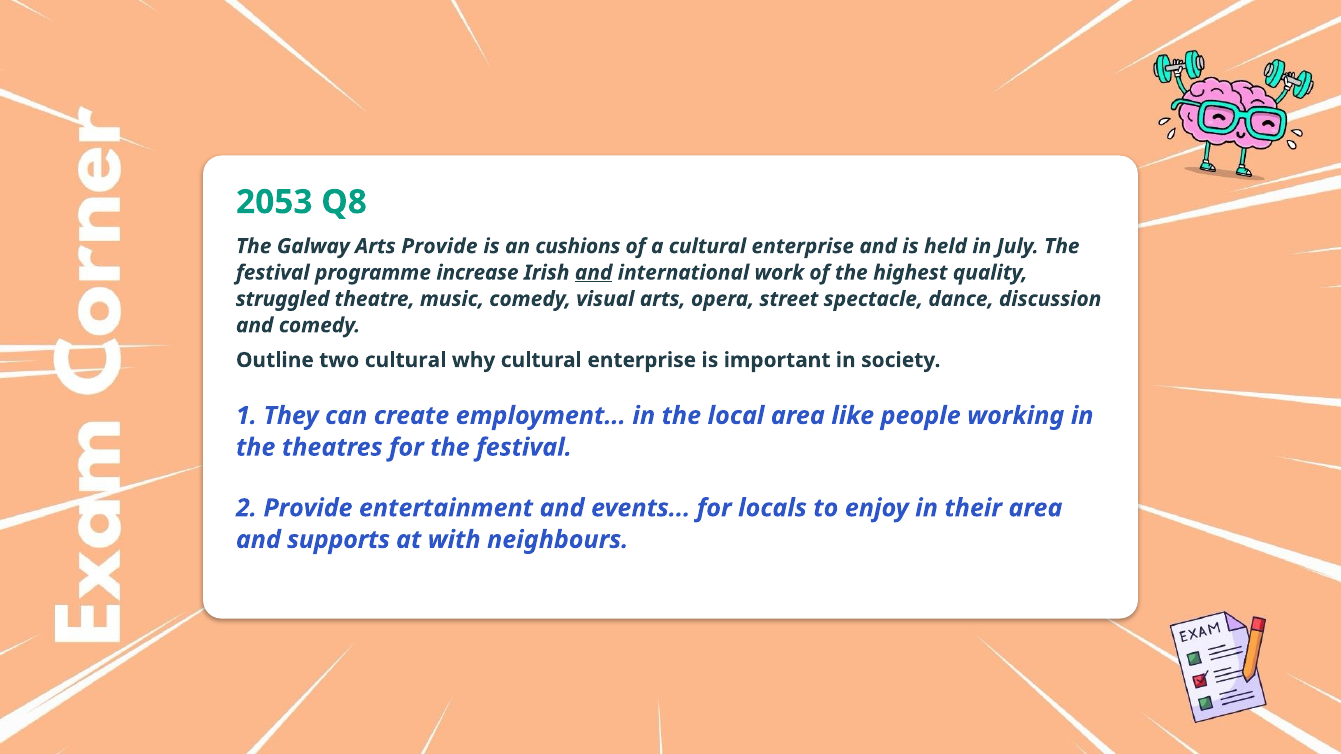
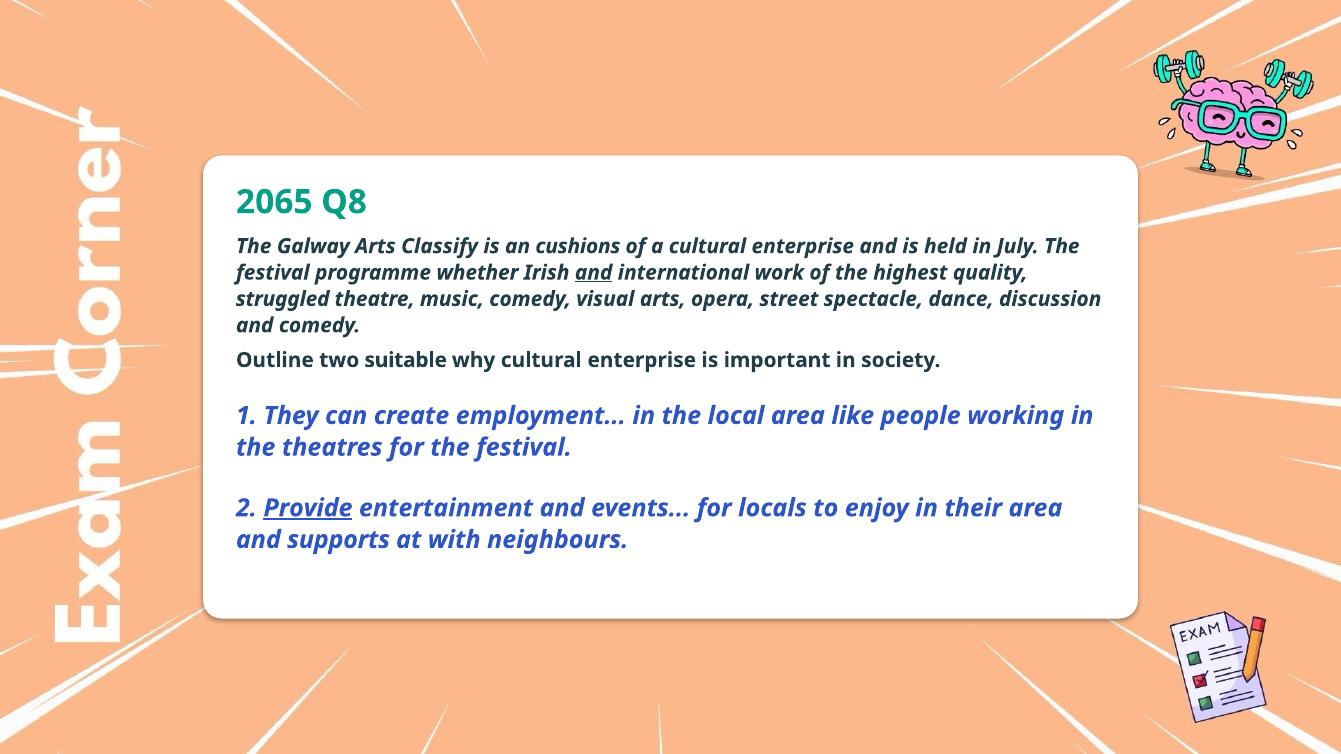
2053: 2053 -> 2065 (274, 202)
Arts Provide: Provide -> Classify (440, 246)
increase: increase -> whether (477, 273)
two cultural: cultural -> suitable (406, 360)
Provide underline: none -> present (308, 508)
